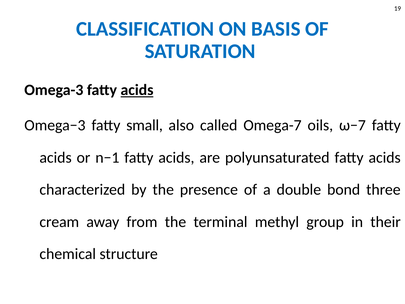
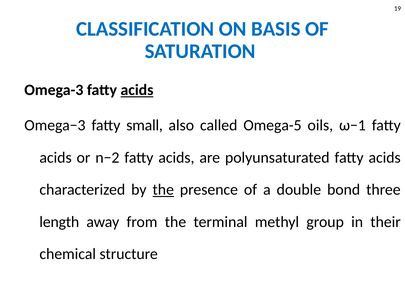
Omega-7: Omega-7 -> Omega-5 (272, 125)
ω−7: ω−7 -> ω−1 (353, 125)
n−1: n−1 -> n−2 (107, 157)
the underline: none -> present (163, 190)
cream: cream -> length (59, 222)
